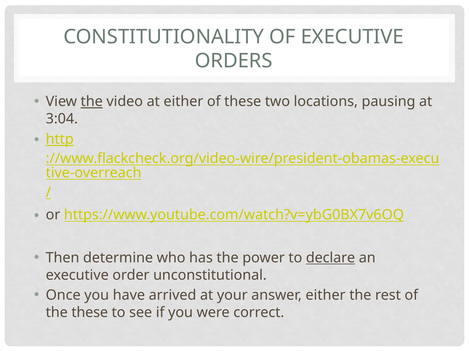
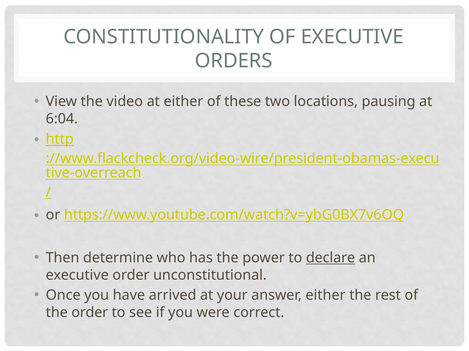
the underline: present -> none (92, 102)
3:04: 3:04 -> 6:04 (62, 119)
the these: these -> order (90, 313)
